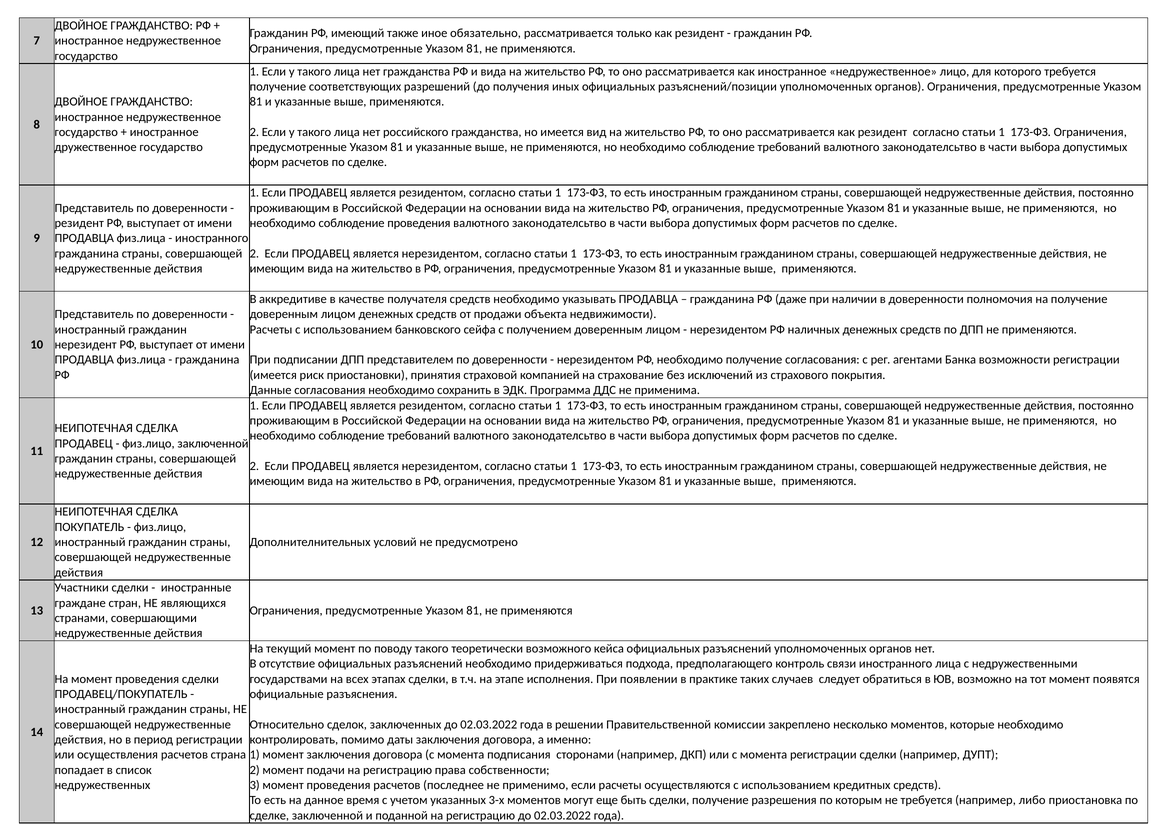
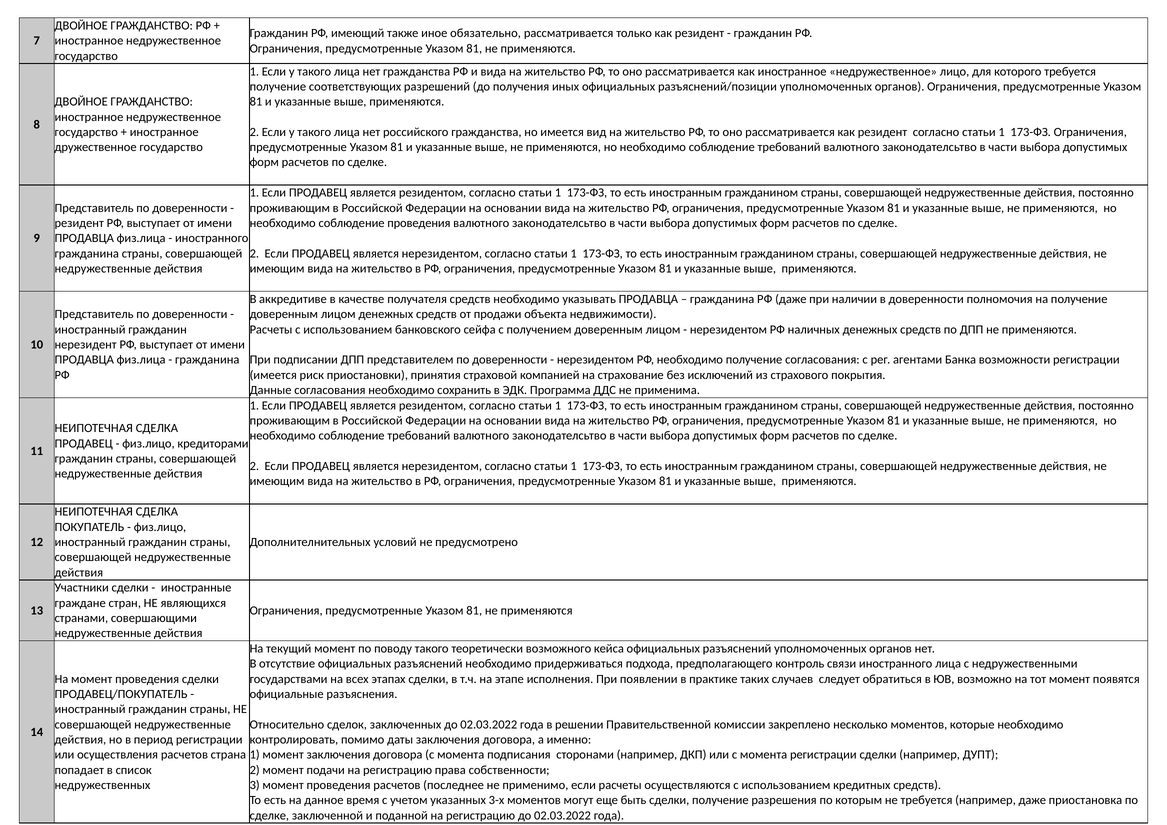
физ.лицо заключенной: заключенной -> кредиторами (213, 443)
например либо: либо -> даже (1032, 800)
